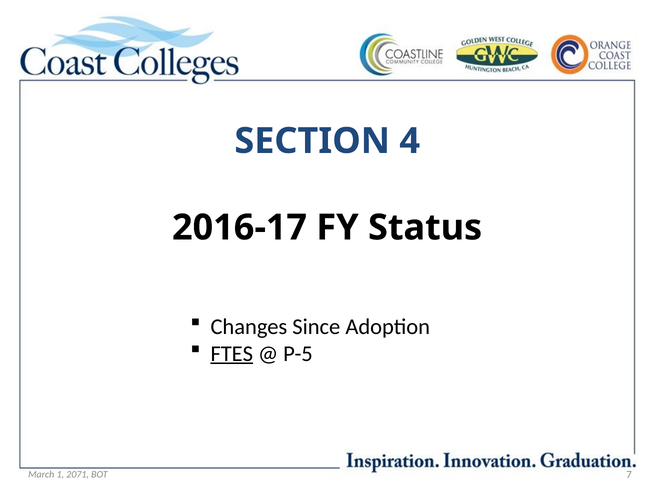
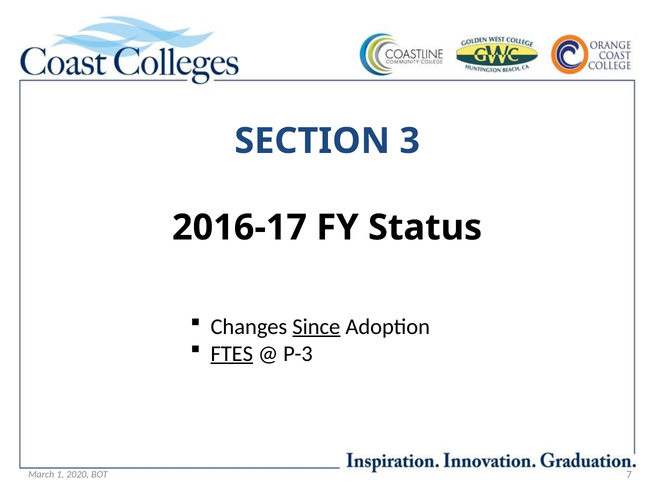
4: 4 -> 3 (410, 141)
Since underline: none -> present (316, 326)
P-5: P-5 -> P-3 (298, 354)
2071: 2071 -> 2020 (78, 474)
